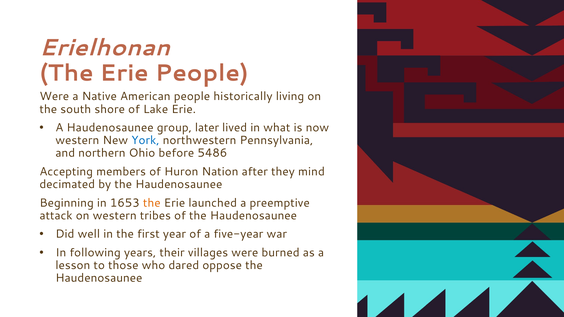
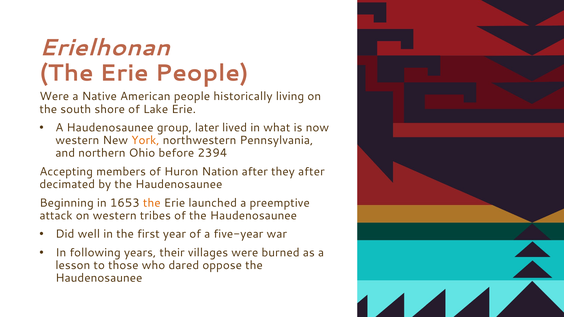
York colour: blue -> orange (145, 140)
5486: 5486 -> 2394 (212, 153)
they mind: mind -> after (311, 172)
